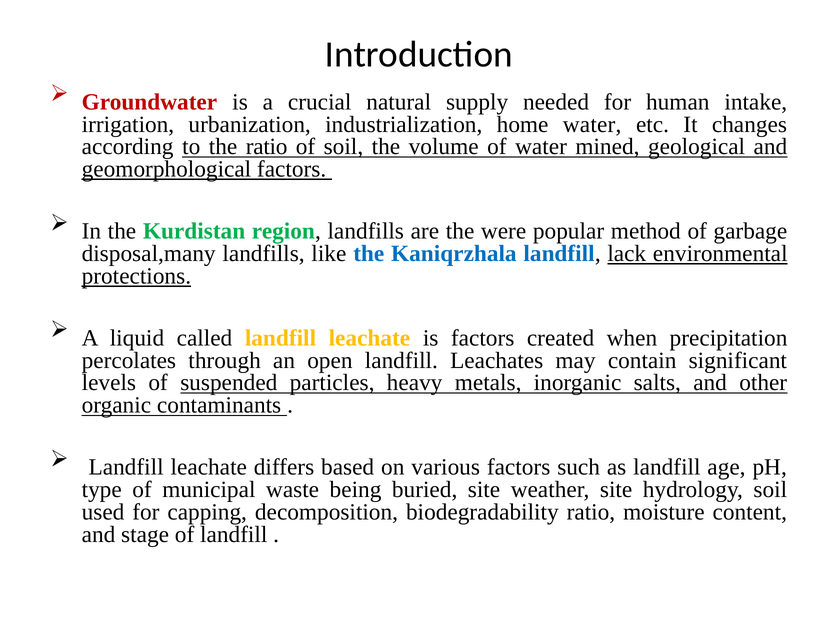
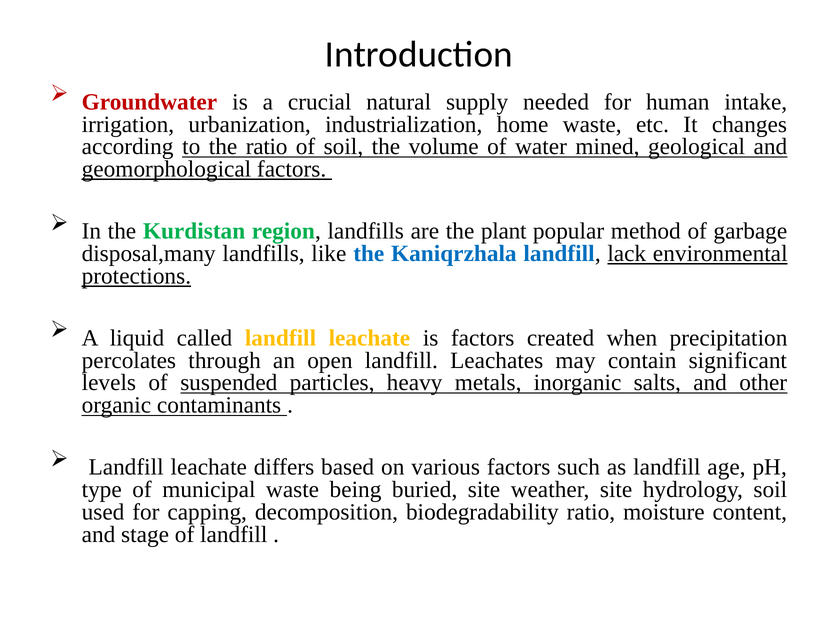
home water: water -> waste (592, 125)
were: were -> plant (504, 231)
